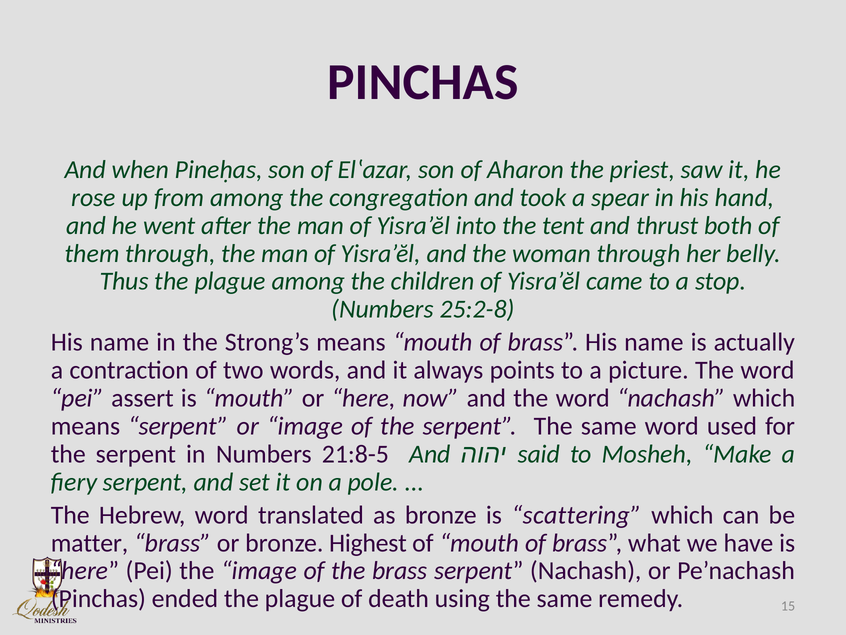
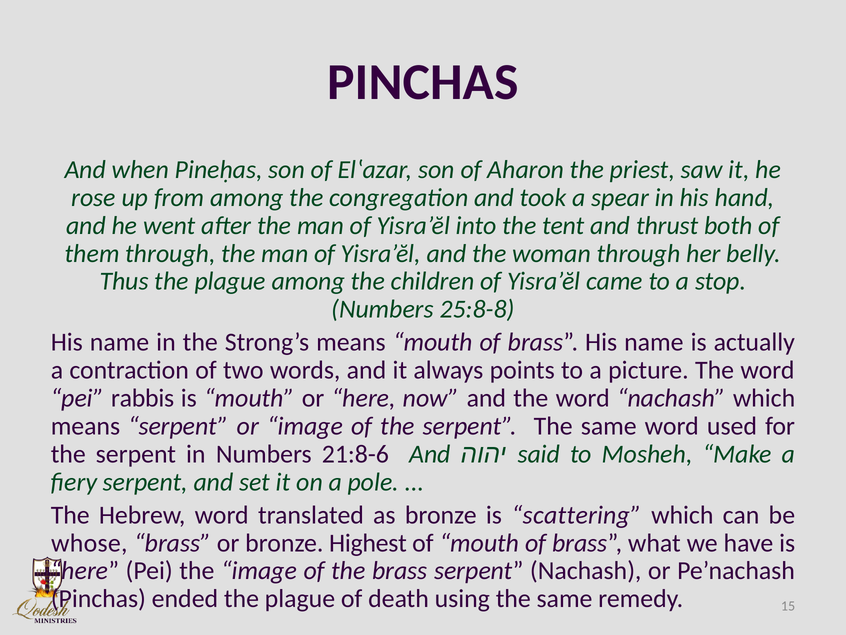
25:2-8: 25:2-8 -> 25:8-8 (477, 309)
assert: assert -> rabbis (143, 398)
21:8-5: 21:8-5 -> 21:8-6 (355, 454)
matter: matter -> whose (89, 543)
